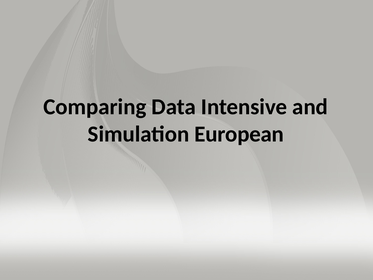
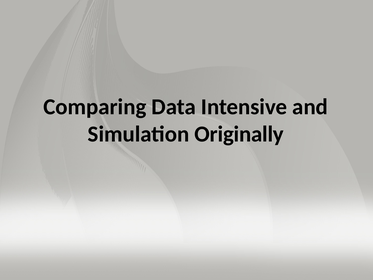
European: European -> Originally (239, 134)
